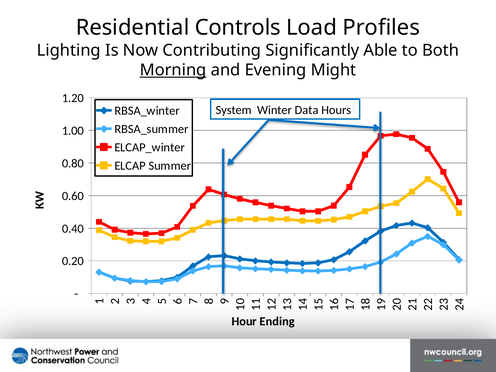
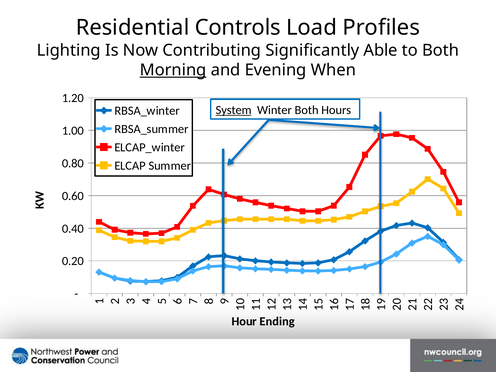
Might: Might -> When (333, 70)
System underline: none -> present (234, 110)
Winter Data: Data -> Both (307, 110)
